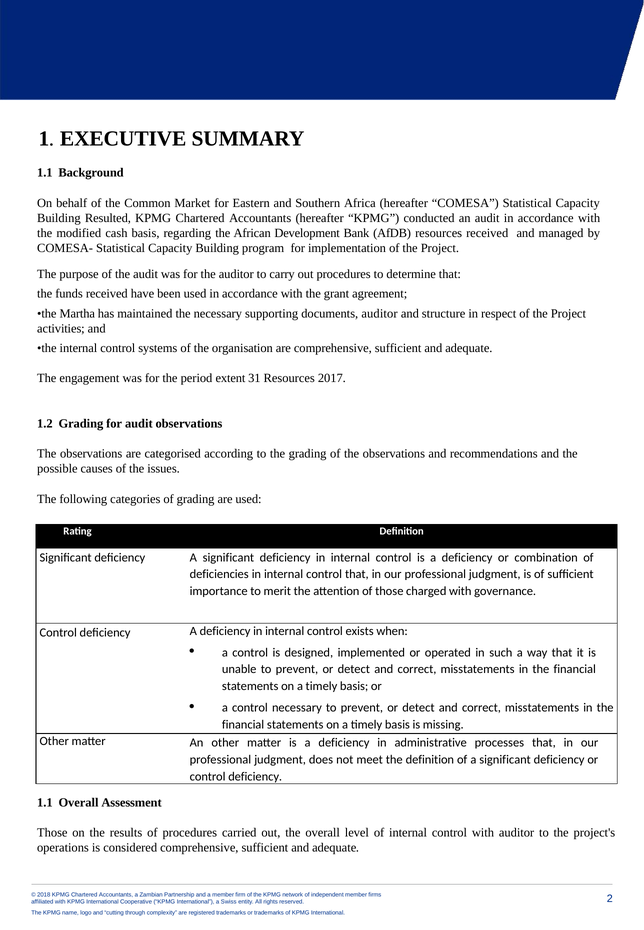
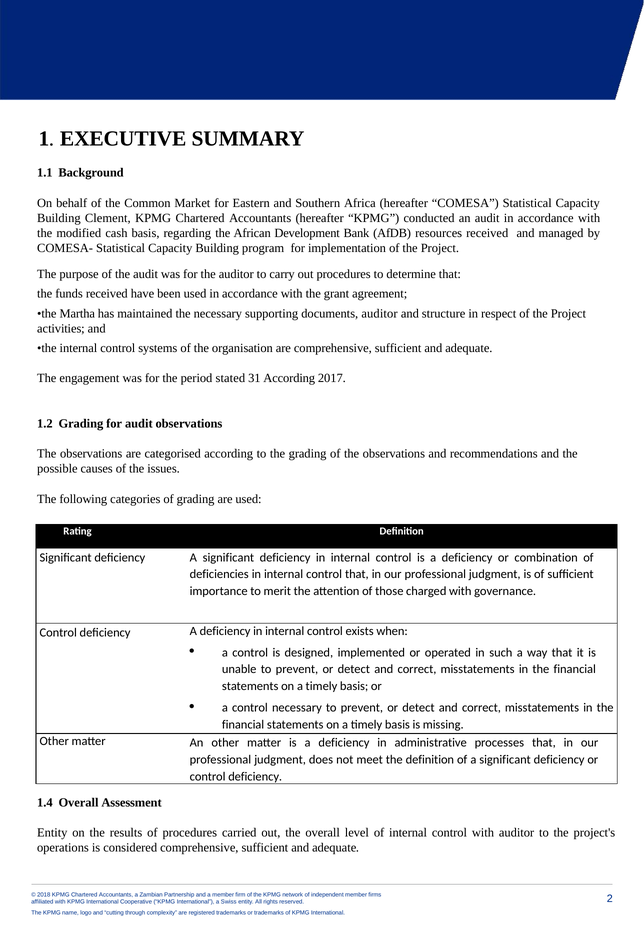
Resulted: Resulted -> Clement (108, 218)
extent: extent -> stated (230, 378)
31 Resources: Resources -> According (289, 378)
1.1: 1.1 -> 1.4 (45, 803)
Those: Those -> Entity (52, 833)
